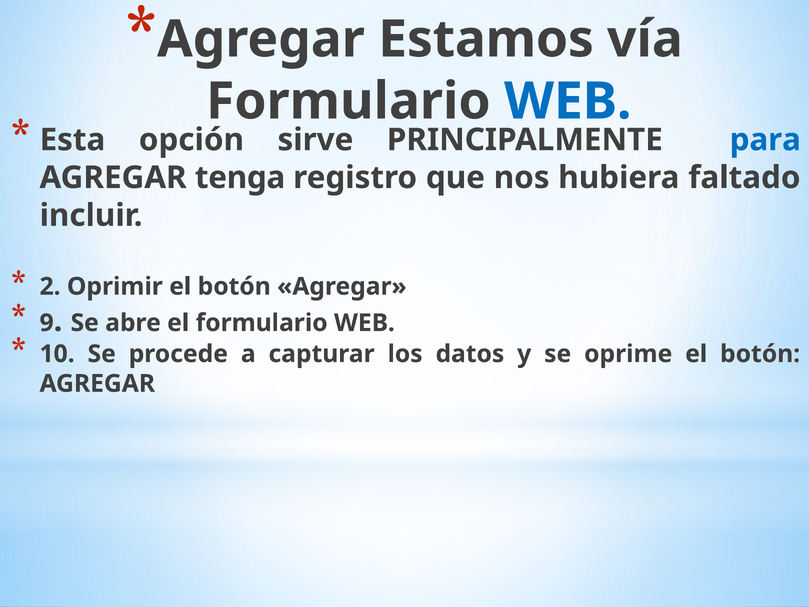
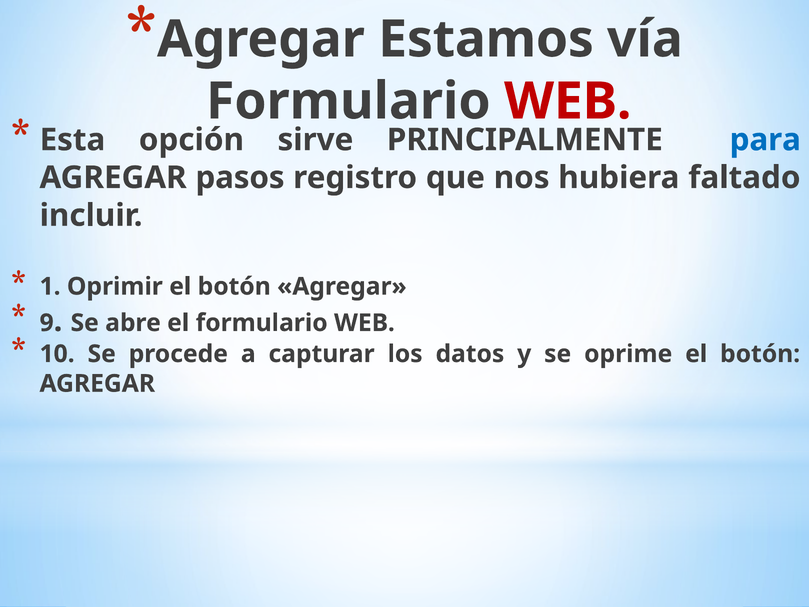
WEB colour: blue -> red (568, 101)
tenga: tenga -> pasos (240, 178)
2: 2 -> 1 (50, 286)
